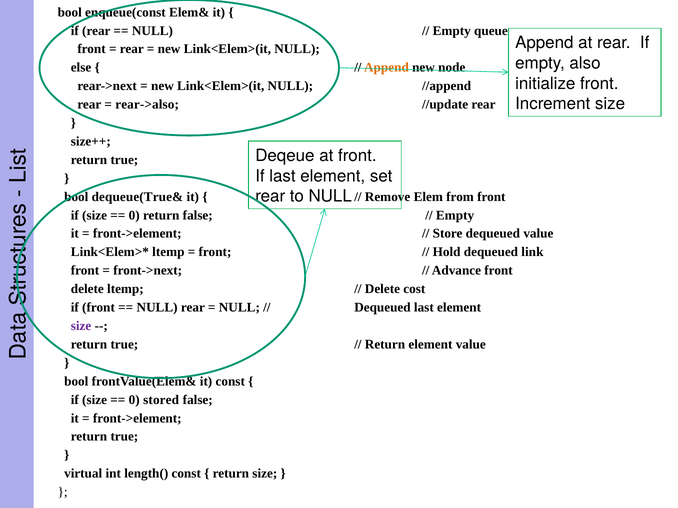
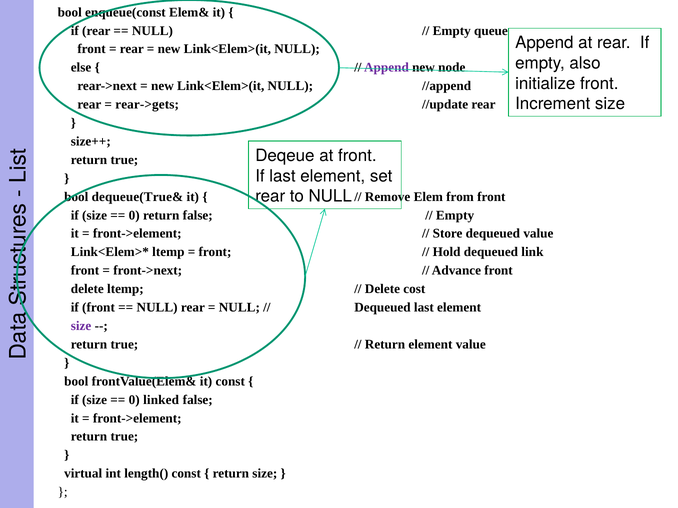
Append colour: orange -> purple (386, 68)
rear->also: rear->also -> rear->gets (147, 105)
stored: stored -> linked (161, 400)
